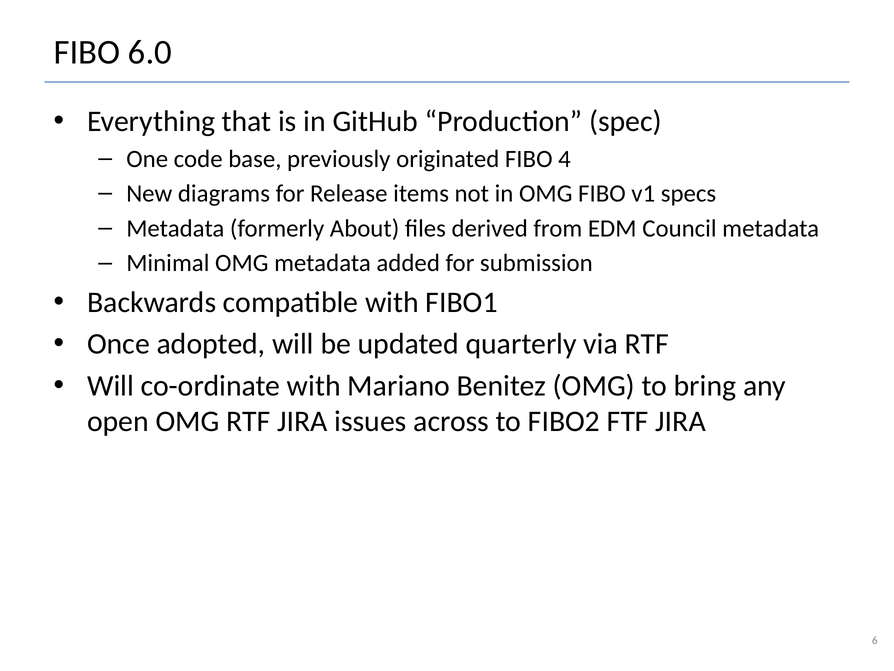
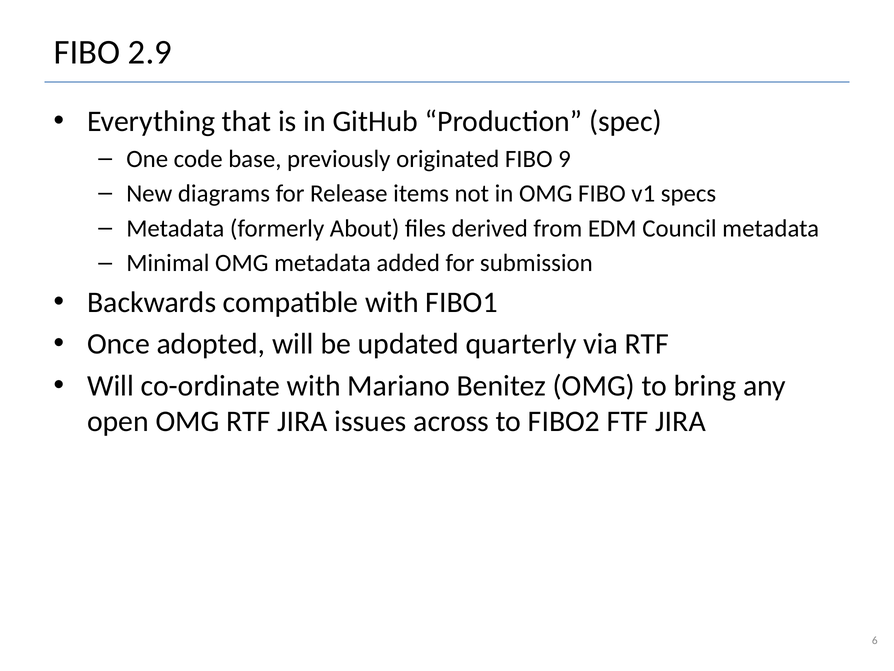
6.0: 6.0 -> 2.9 (150, 52)
4: 4 -> 9 (564, 159)
